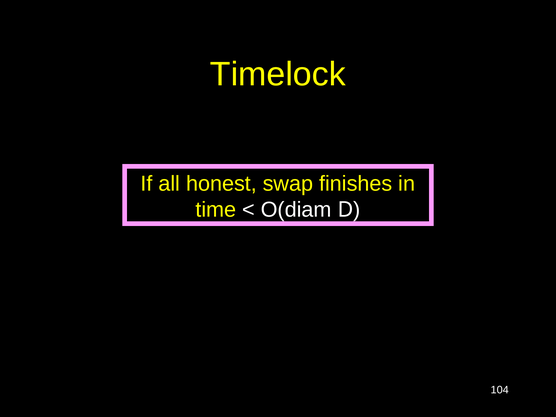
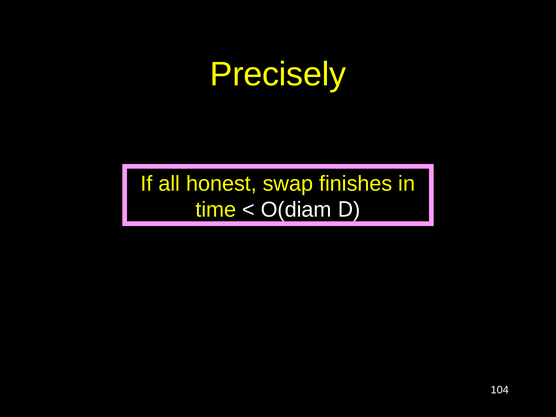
Timelock: Timelock -> Precisely (278, 74)
